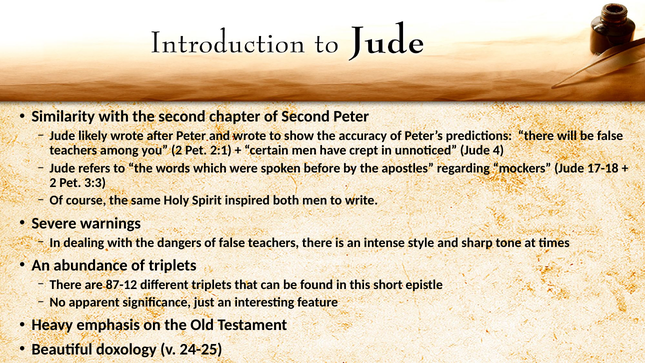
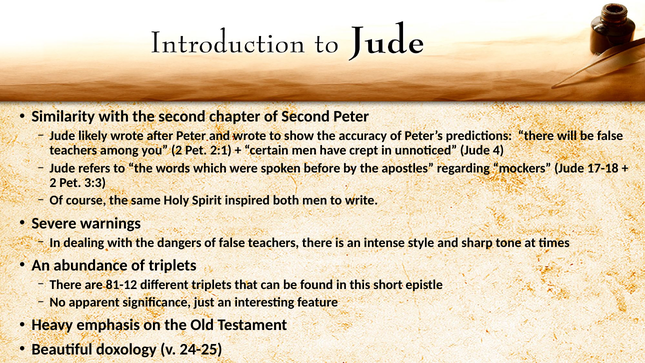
87-12: 87-12 -> 81-12 (121, 284)
